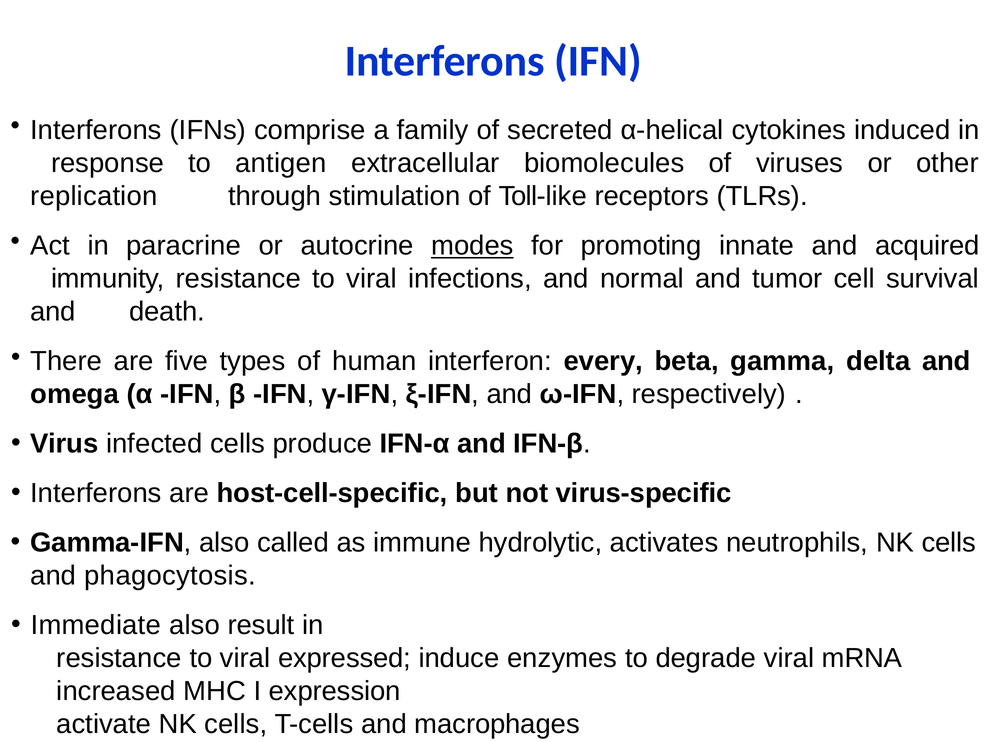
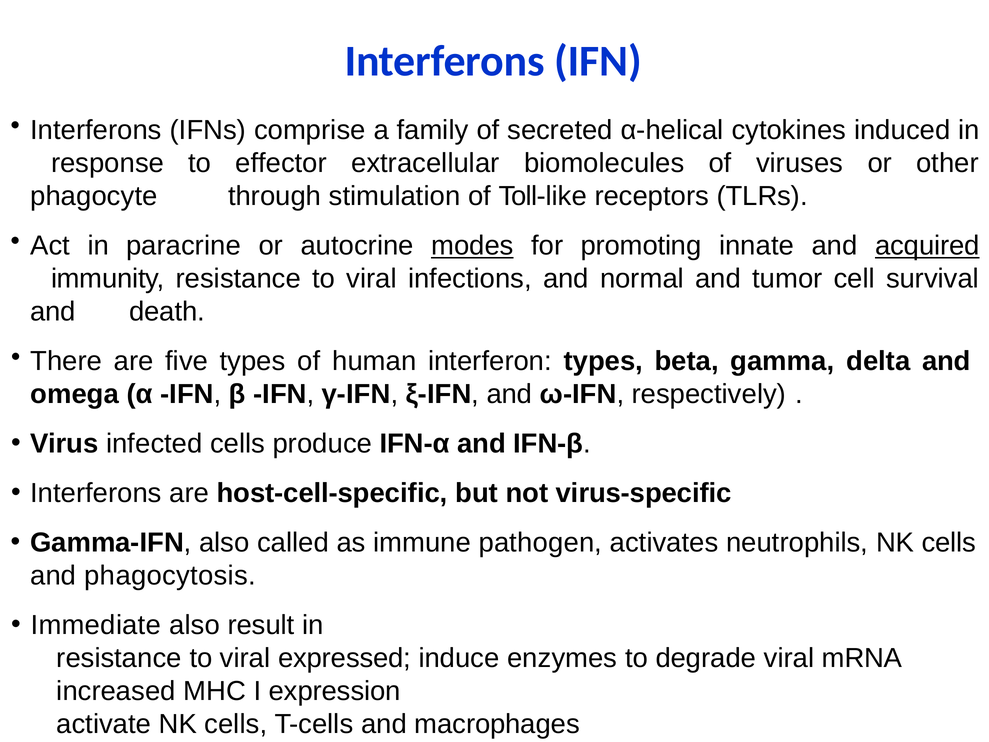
antigen: antigen -> effector (281, 163)
replication: replication -> phagocyte (94, 196)
acquired underline: none -> present (927, 246)
interferon every: every -> types (603, 361)
hydrolytic: hydrolytic -> pathogen (540, 543)
